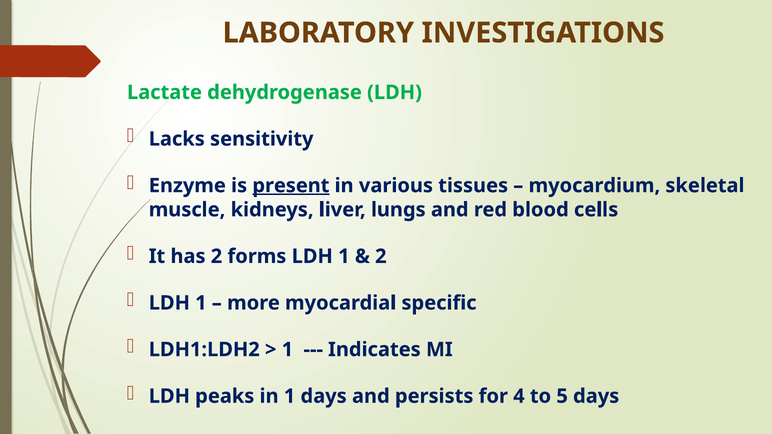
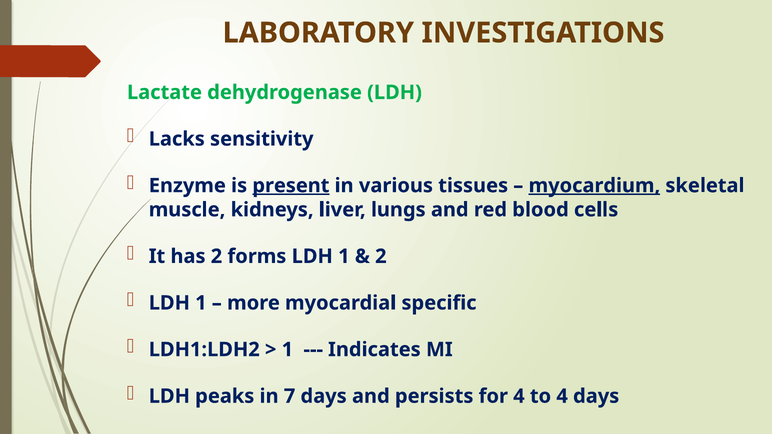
myocardium underline: none -> present (594, 186)
in 1: 1 -> 7 (290, 396)
to 5: 5 -> 4 (562, 396)
